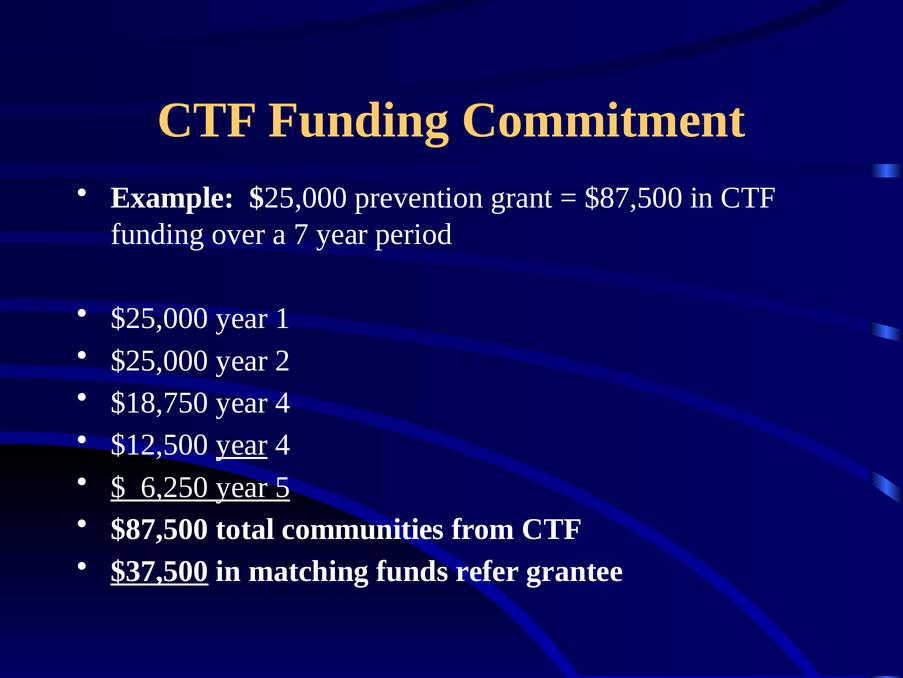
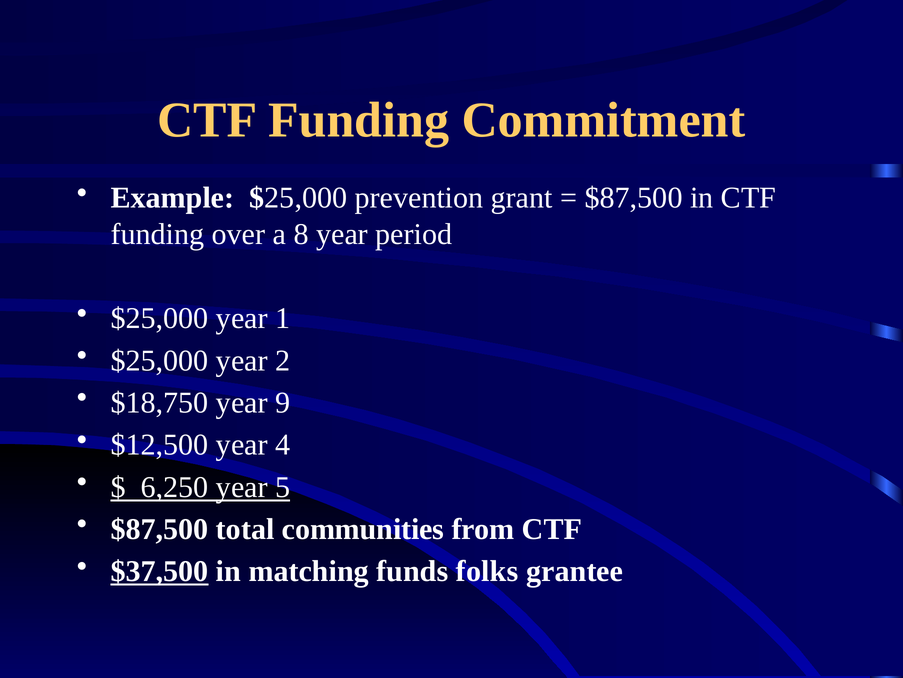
7: 7 -> 8 (301, 234)
$18,750 year 4: 4 -> 9 (283, 402)
year underline: present -> none (242, 445)
refer: refer -> folks (487, 571)
